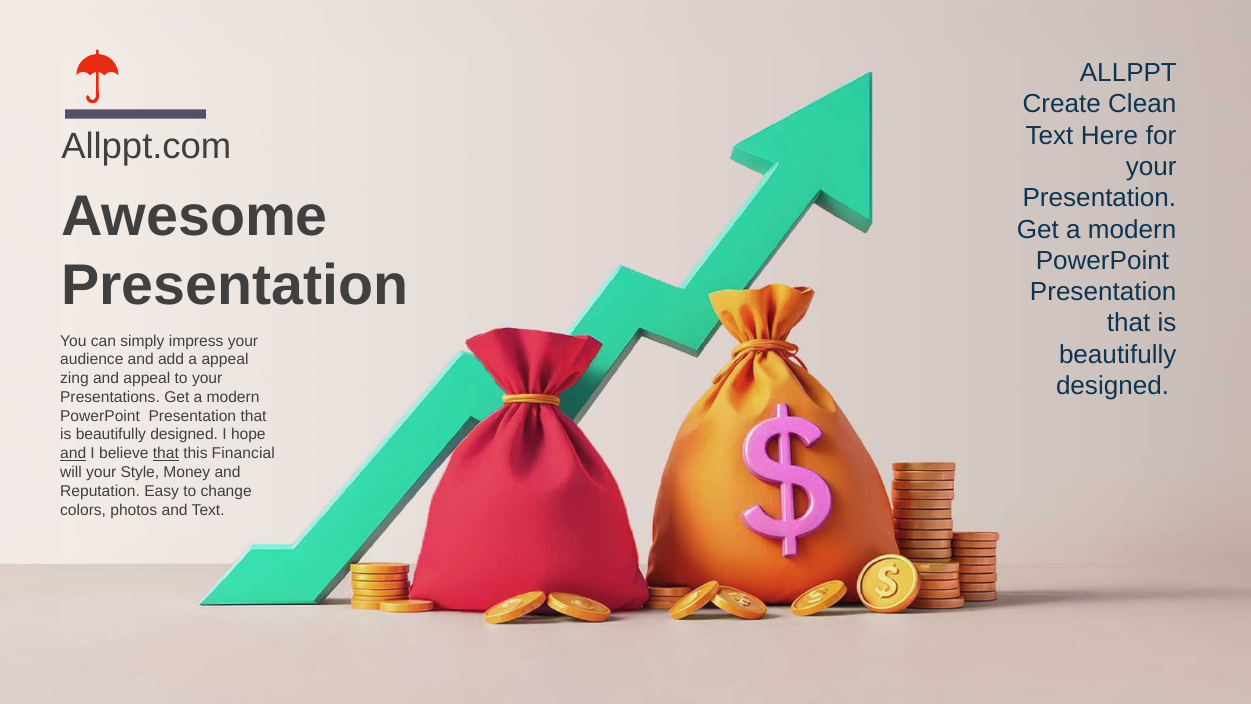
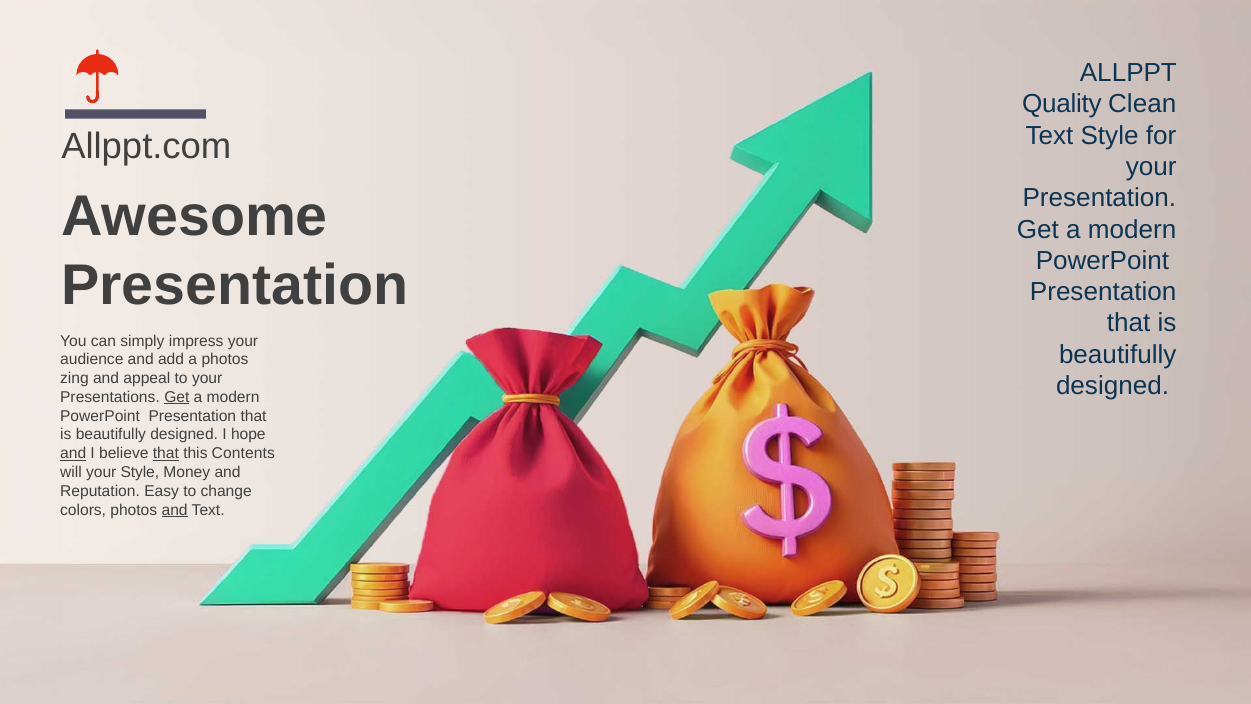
Create: Create -> Quality (1062, 104)
Text Here: Here -> Style (1110, 135)
a appeal: appeal -> photos (225, 360)
Get underline: none -> present (177, 397)
Financial: Financial -> Contents (243, 453)
and underline: none -> present (175, 510)
